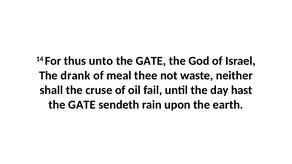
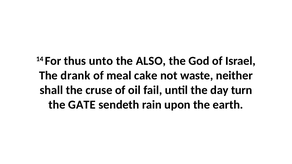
GATE: GATE -> ALSO (151, 61)
thee: thee -> cake (146, 76)
hast: hast -> turn (242, 90)
